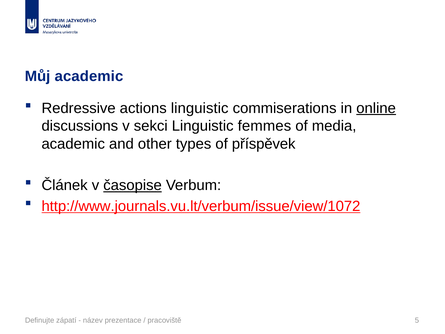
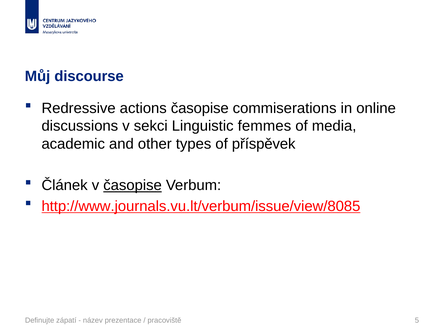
Můj academic: academic -> discourse (89, 76)
actions linguistic: linguistic -> časopise (200, 108)
online underline: present -> none (376, 108)
http://www.journals.vu.lt/verbum/issue/view/1072: http://www.journals.vu.lt/verbum/issue/view/1072 -> http://www.journals.vu.lt/verbum/issue/view/8085 (201, 206)
